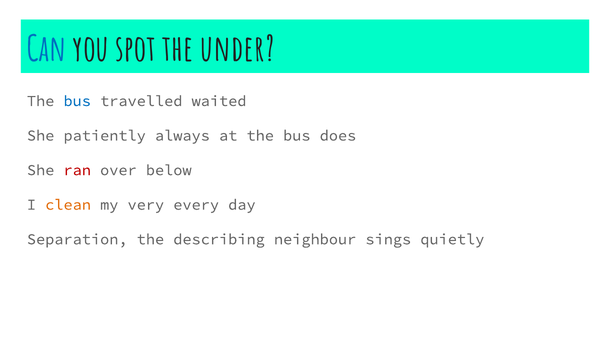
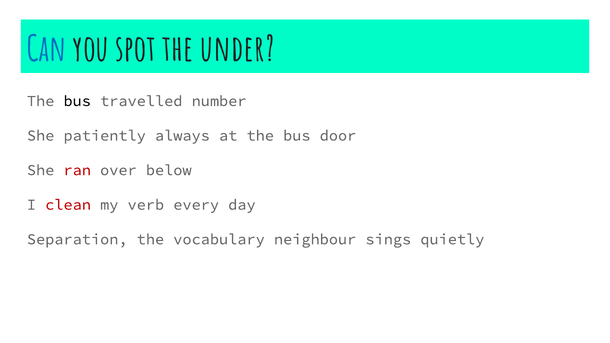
bus colour: blue -> black (77, 101)
waited: waited -> number (219, 101)
does: does -> door (338, 136)
clean colour: orange -> red (68, 205)
very: very -> verb (146, 205)
describing: describing -> vocabulary (219, 239)
